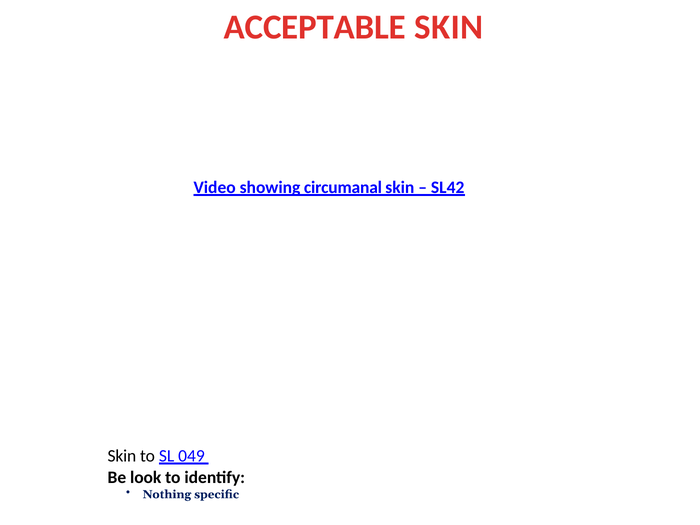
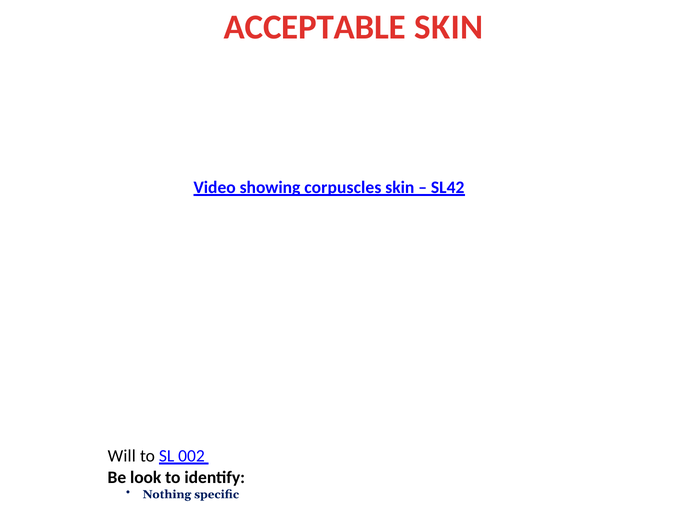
circumanal: circumanal -> corpuscles (343, 187)
Skin: Skin -> Will (122, 456)
049: 049 -> 002 (191, 456)
